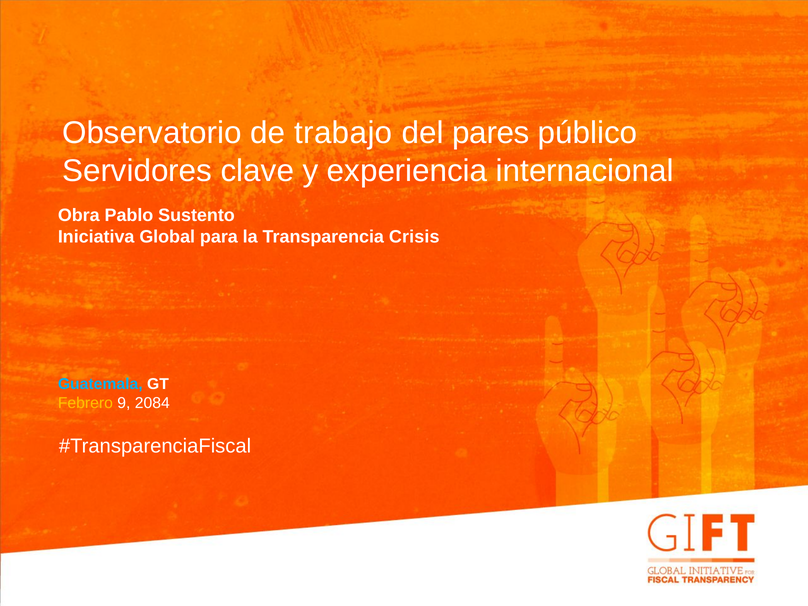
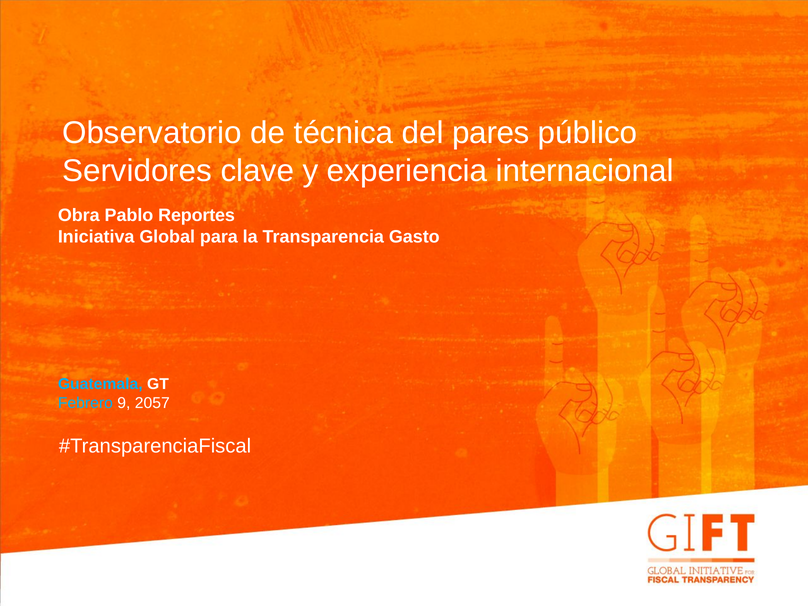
trabajo: trabajo -> técnica (344, 133)
Sustento: Sustento -> Reportes (197, 216)
Crisis: Crisis -> Gasto (414, 237)
Febrero colour: yellow -> light blue (85, 403)
2084: 2084 -> 2057 (152, 403)
